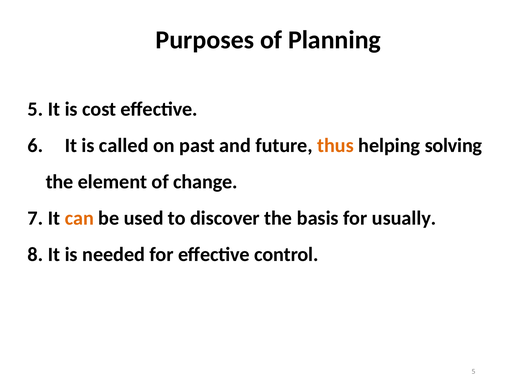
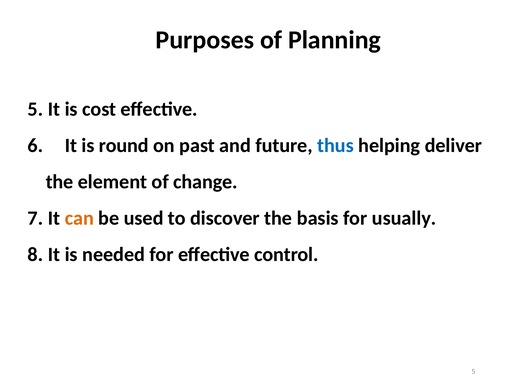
called: called -> round (124, 146)
thus colour: orange -> blue (335, 146)
solving: solving -> deliver (453, 146)
